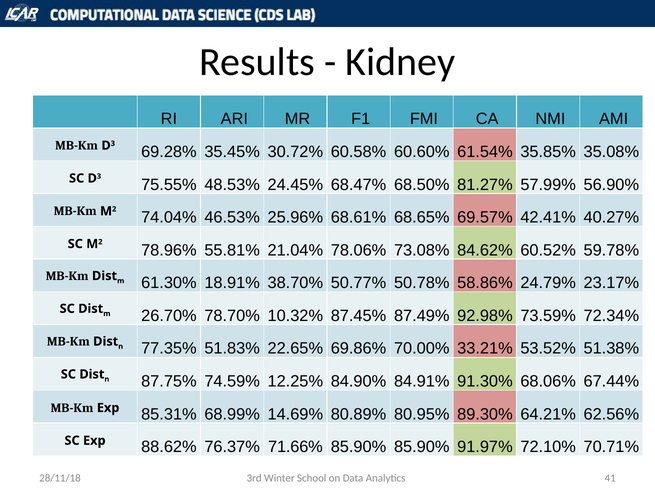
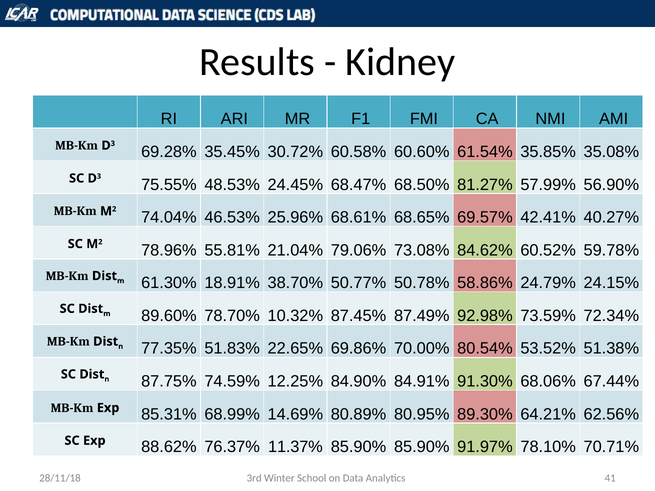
78.06%: 78.06% -> 79.06% (359, 250)
23.17%: 23.17% -> 24.15% (611, 283)
26.70%: 26.70% -> 89.60% (169, 316)
33.21%: 33.21% -> 80.54% (485, 349)
71.66%: 71.66% -> 11.37% (295, 447)
72.10%: 72.10% -> 78.10% (548, 447)
